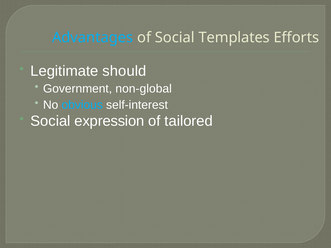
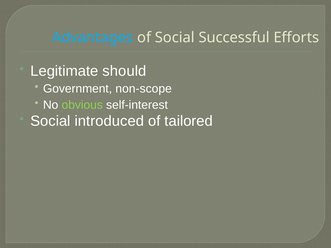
Templates: Templates -> Successful (234, 37)
non-global: non-global -> non-scope (144, 89)
obvious colour: light blue -> light green (82, 105)
expression: expression -> introduced (109, 121)
